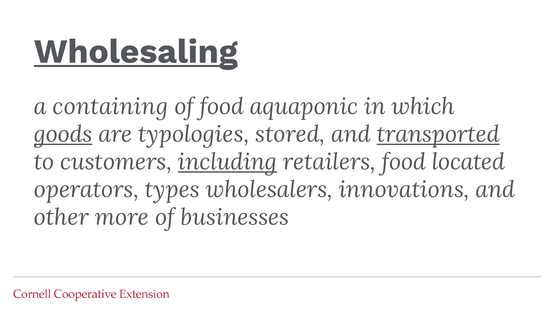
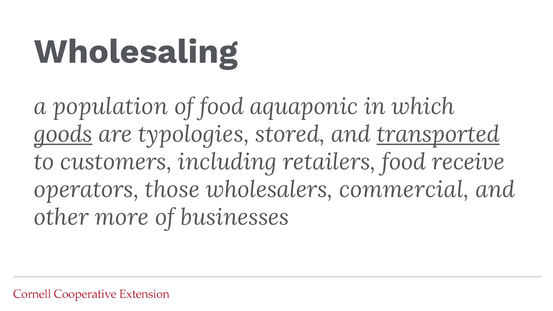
Wholesaling underline: present -> none (136, 52)
containing: containing -> population (110, 107)
including underline: present -> none (227, 162)
located: located -> receive (468, 162)
types: types -> those (172, 190)
innovations: innovations -> commercial (404, 190)
